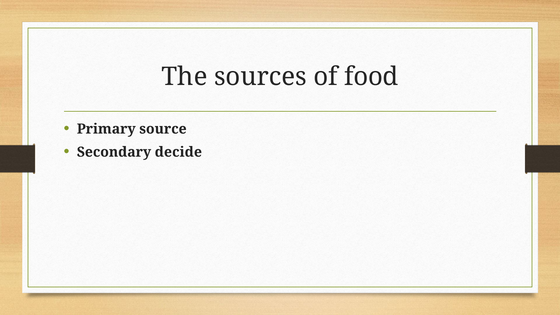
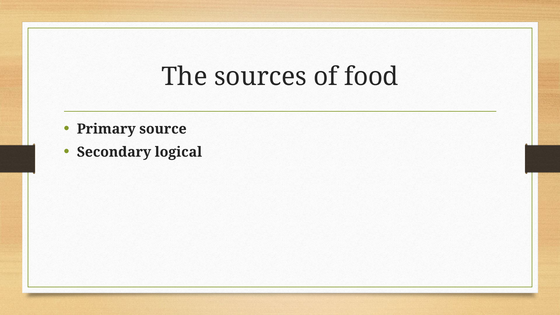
decide: decide -> logical (178, 152)
